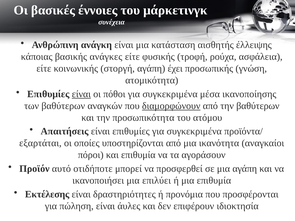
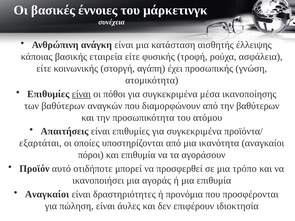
ανάγκες: ανάγκες -> εταιρεία (106, 57)
διαμορφώνουν underline: present -> none (171, 106)
μια αγάπη: αγάπη -> τρόπο (245, 169)
επιλύει: επιλύει -> αγοράς (157, 181)
Εκτέλεσης: Εκτέλεσης -> Αναγκαίοι (47, 194)
